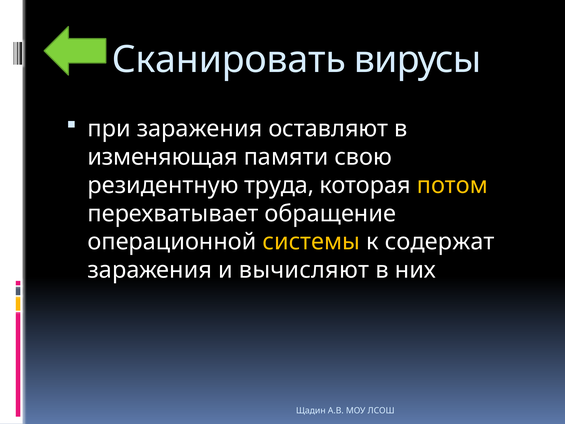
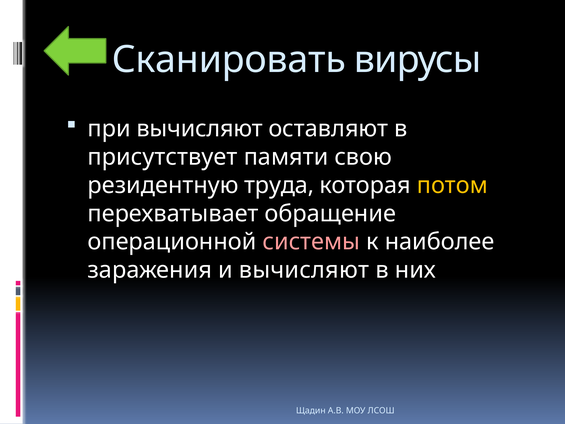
при заражения: заражения -> вычисляют (200, 129)
изменяющая: изменяющая -> присутствует (163, 157)
системы colour: yellow -> pink (311, 242)
содержат: содержат -> наиболее (440, 242)
